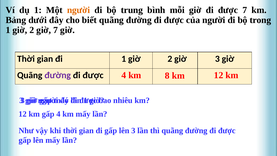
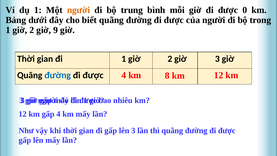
được 7: 7 -> 0 (245, 10)
giờ 7: 7 -> 9 (56, 30)
đường colour: purple -> blue (58, 75)
